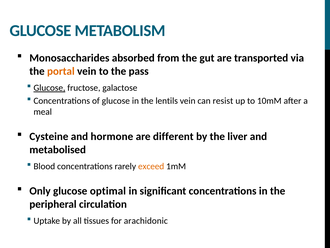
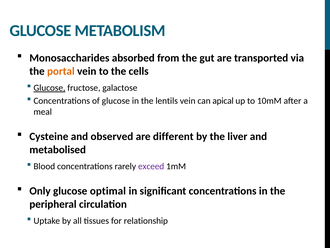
pass: pass -> cells (139, 71)
resist: resist -> apical (223, 101)
hormone: hormone -> observed (112, 136)
exceed colour: orange -> purple (151, 166)
arachidonic: arachidonic -> relationship (146, 220)
